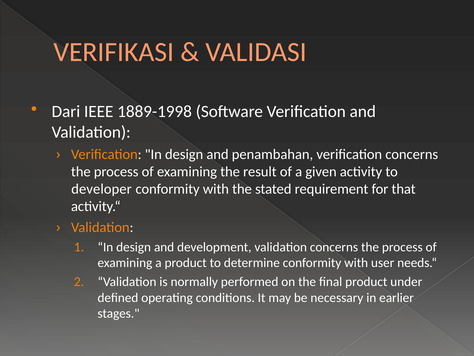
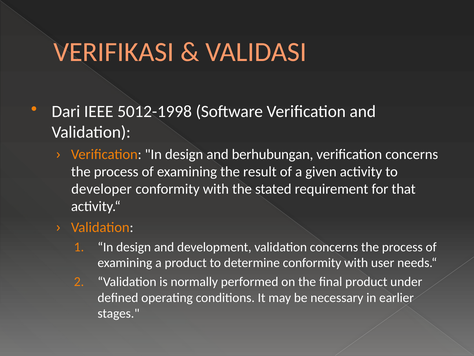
1889-1998: 1889-1998 -> 5012-1998 (155, 111)
penambahan: penambahan -> berhubungan (273, 154)
